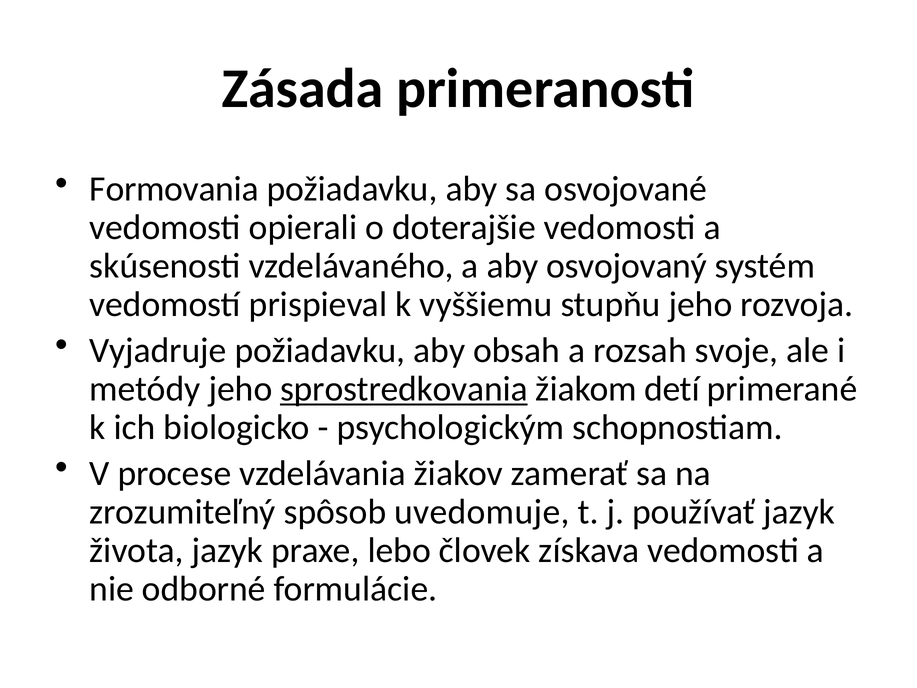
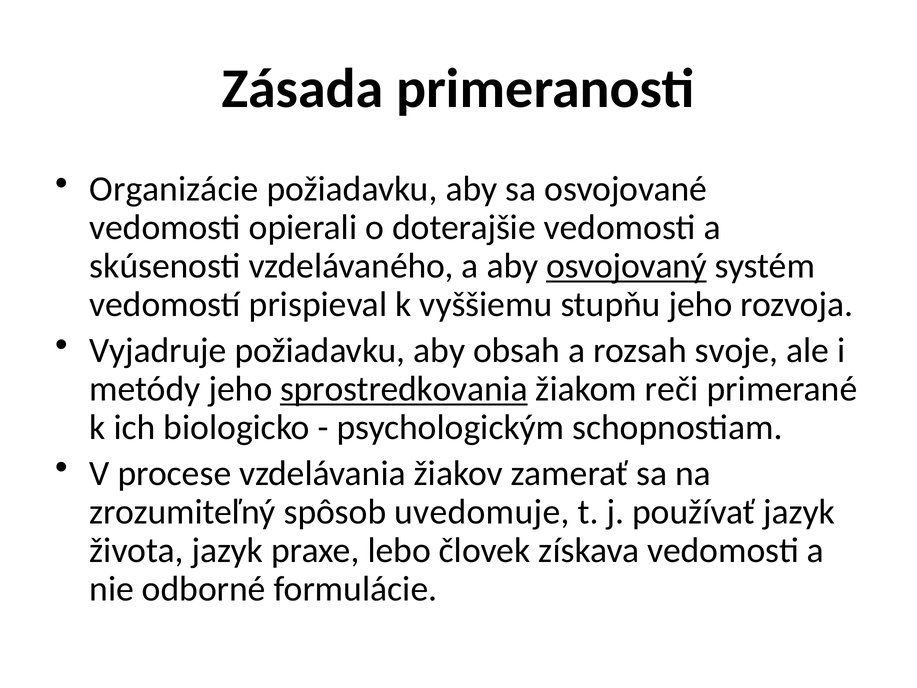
Formovania: Formovania -> Organizácie (174, 189)
osvojovaný underline: none -> present (627, 266)
detí: detí -> reči (672, 389)
